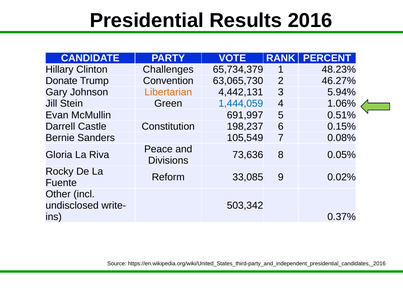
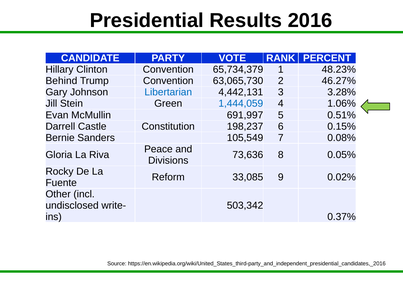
Clinton Challenges: Challenges -> Convention (168, 70)
Donate: Donate -> Behind (61, 81)
Libertarian colour: orange -> blue (168, 92)
5.94%: 5.94% -> 3.28% (342, 92)
